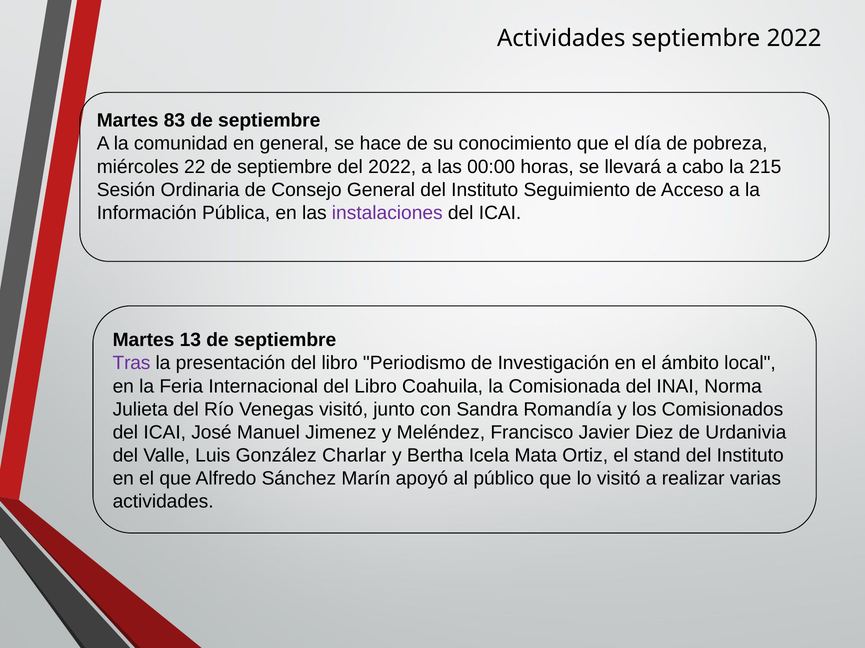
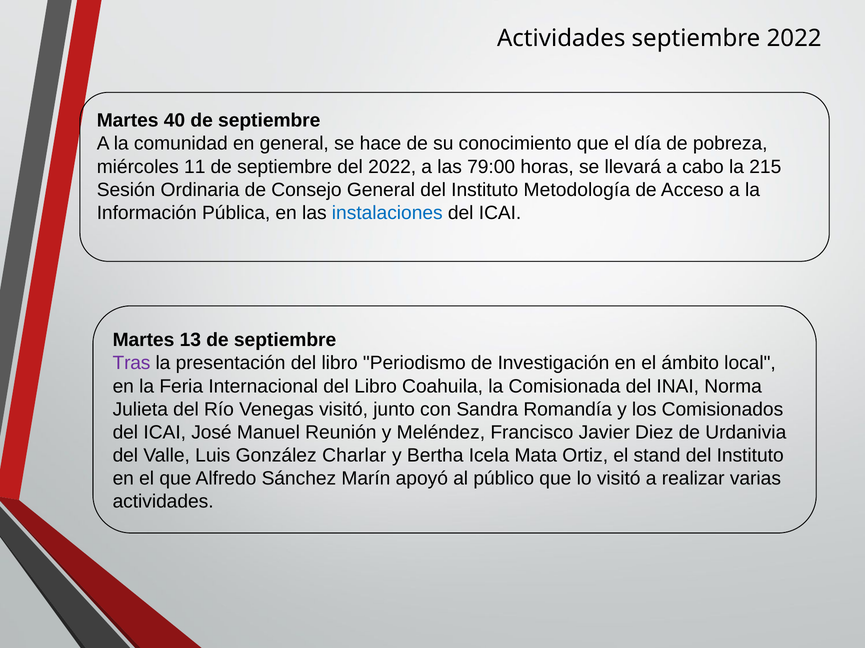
83: 83 -> 40 (174, 121)
22: 22 -> 11 (195, 167)
00:00: 00:00 -> 79:00 (491, 167)
Seguimiento: Seguimiento -> Metodología (577, 190)
instalaciones colour: purple -> blue (387, 213)
Jimenez: Jimenez -> Reunión (341, 433)
